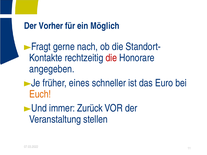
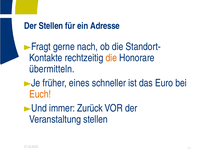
Der Vorher: Vorher -> Stellen (51, 26)
Möglich: Möglich -> Adresse (105, 26)
die colour: red -> orange (111, 58)
angegeben: angegeben -> übermitteln (52, 69)
